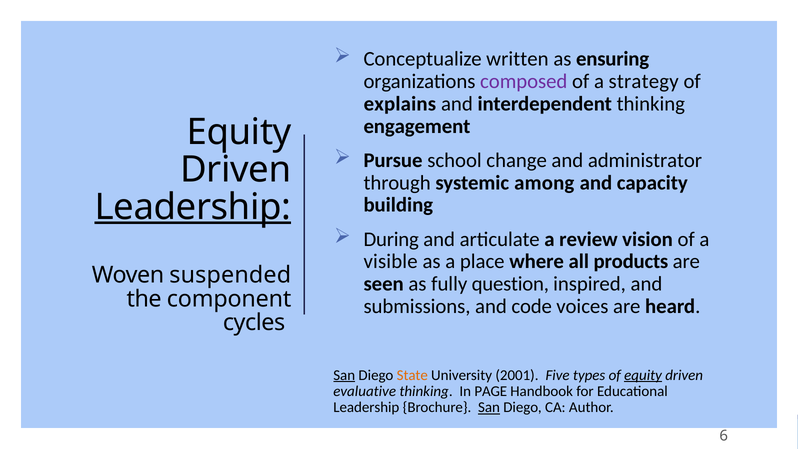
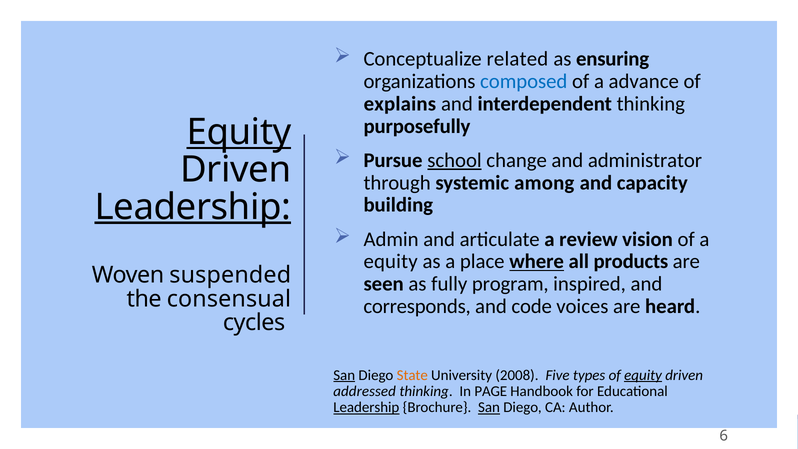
written: written -> related (517, 59)
composed colour: purple -> blue (524, 81)
strategy: strategy -> advance (644, 81)
engagement: engagement -> purposefully (417, 126)
Equity underline: none -> present (239, 132)
school underline: none -> present (455, 160)
During: During -> Admin (391, 239)
visible: visible -> equity (391, 262)
where underline: none -> present (537, 262)
question: question -> program (510, 284)
component: component -> consensual (229, 299)
submissions: submissions -> corresponds (417, 306)
2001: 2001 -> 2008 (517, 375)
evaluative: evaluative -> addressed (365, 391)
Leadership underline: none -> present (366, 407)
